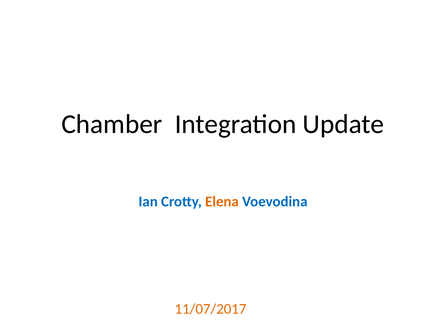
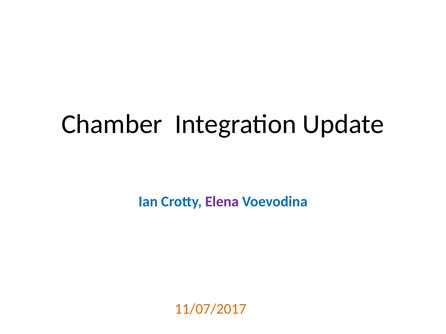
Elena colour: orange -> purple (222, 202)
